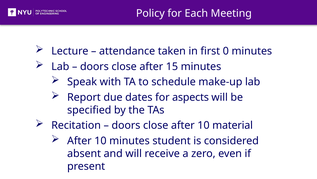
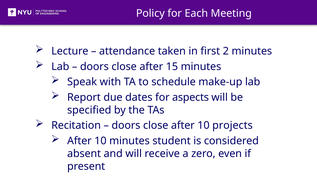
0: 0 -> 2 (226, 51)
material: material -> projects (233, 125)
